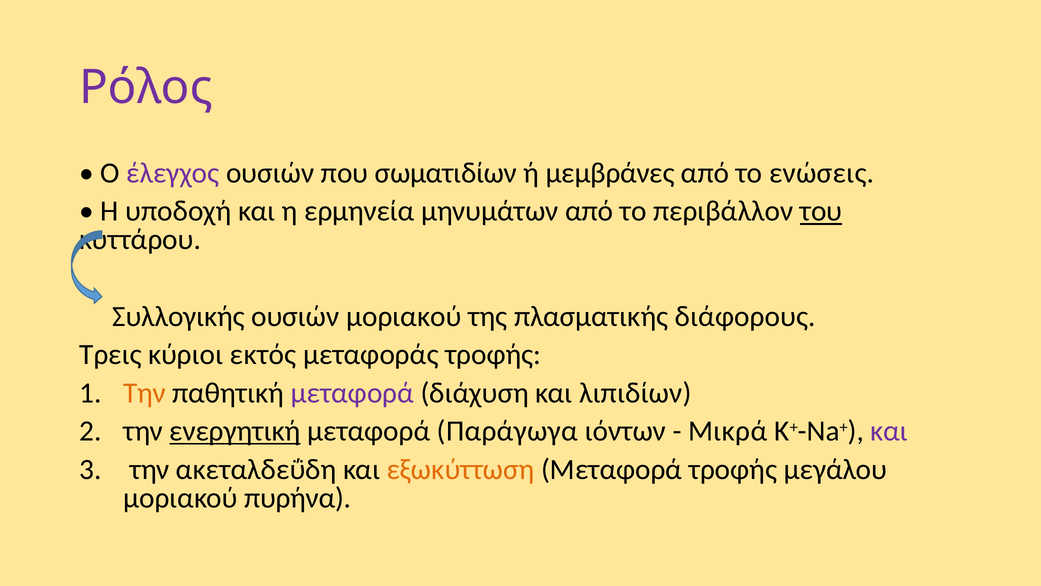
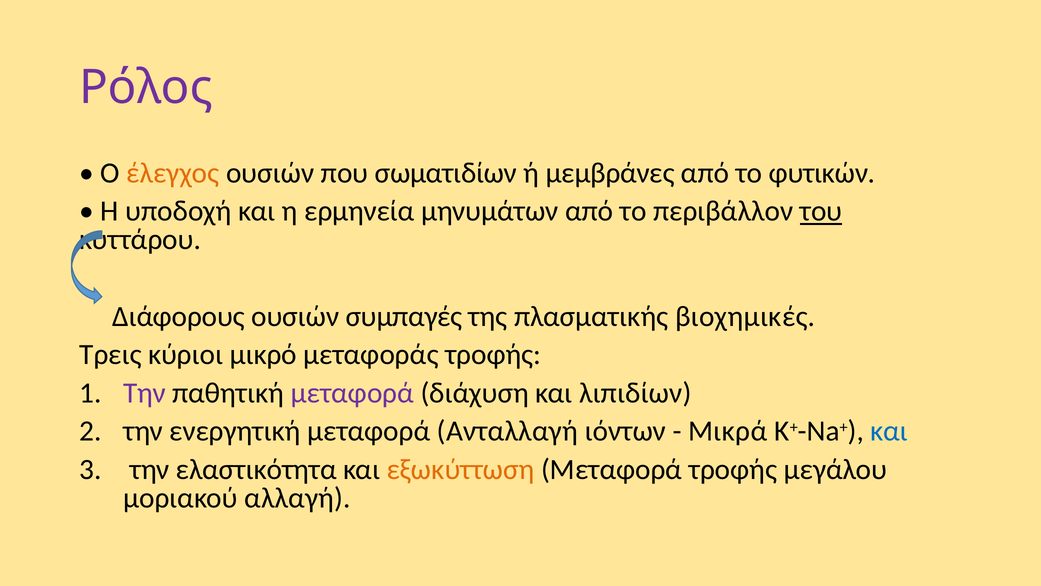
έλεγχος colour: purple -> orange (173, 173)
ενώσεις: ενώσεις -> φυτικών (822, 173)
Συλλογικής: Συλλογικής -> Διάφορους (179, 316)
ουσιών μοριακού: μοριακού -> συμπαγές (404, 316)
διάφορους: διάφορους -> βιοχημικές (745, 316)
εκτός: εκτός -> μικρό (263, 354)
Την colour: orange -> purple (145, 393)
ενεργητική underline: present -> none (235, 431)
Παράγωγα: Παράγωγα -> Ανταλλαγή (507, 431)
και colour: purple -> blue (889, 431)
ακεταλδεΰδη: ακεταλδεΰδη -> ελαστικότητα (256, 469)
πυρήνα: πυρήνα -> αλλαγή (297, 498)
